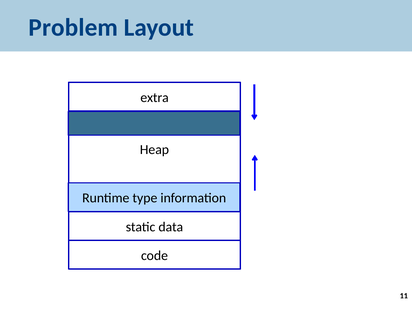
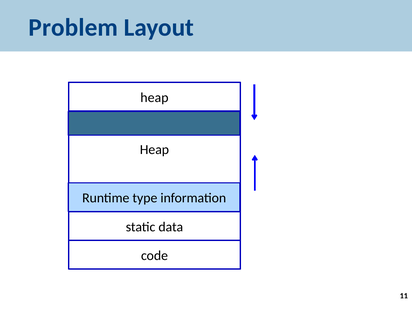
extra: extra -> heap (154, 98)
